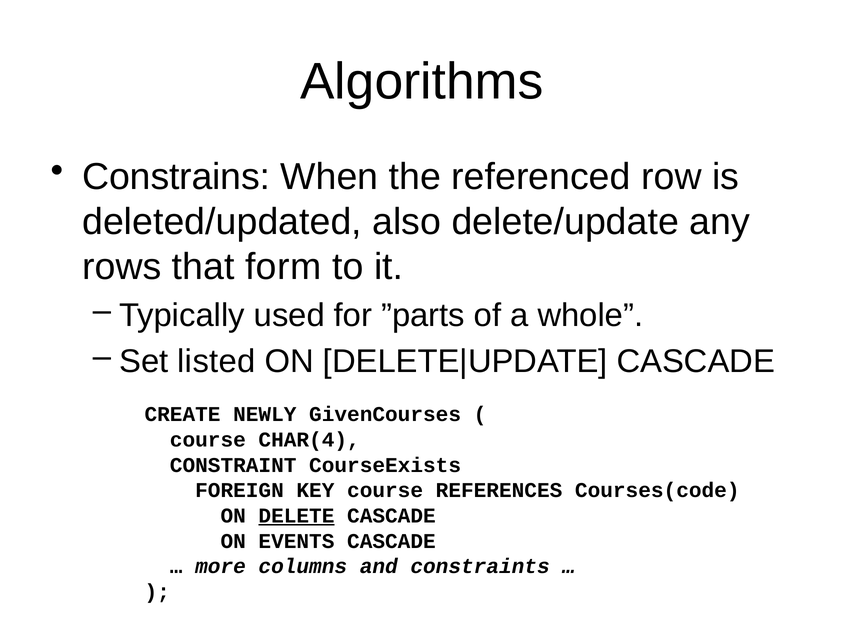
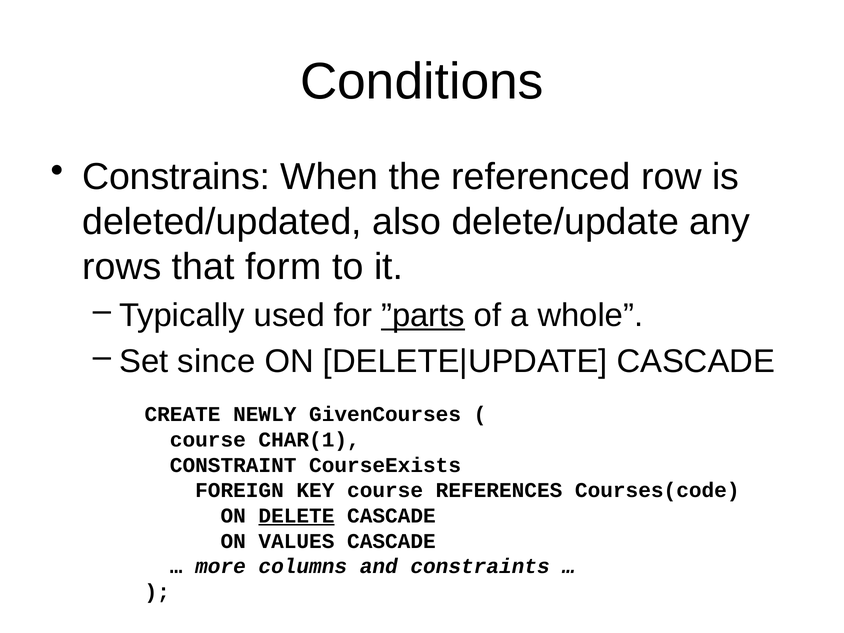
Algorithms: Algorithms -> Conditions (422, 82)
”parts underline: none -> present (423, 316)
listed: listed -> since (216, 362)
CHAR(4: CHAR(4 -> CHAR(1 (309, 440)
EVENTS: EVENTS -> VALUES (296, 541)
